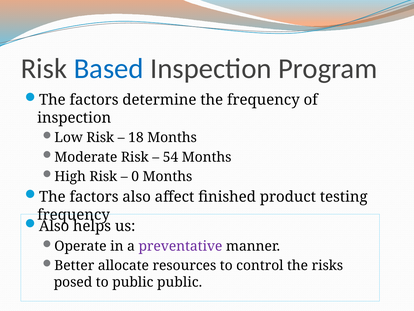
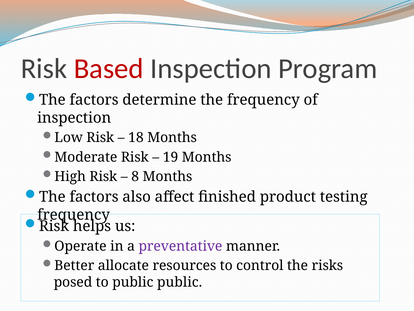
Based colour: blue -> red (109, 68)
54: 54 -> 19 (171, 157)
0: 0 -> 8 (135, 176)
Also: Also -> Risk (54, 226)
